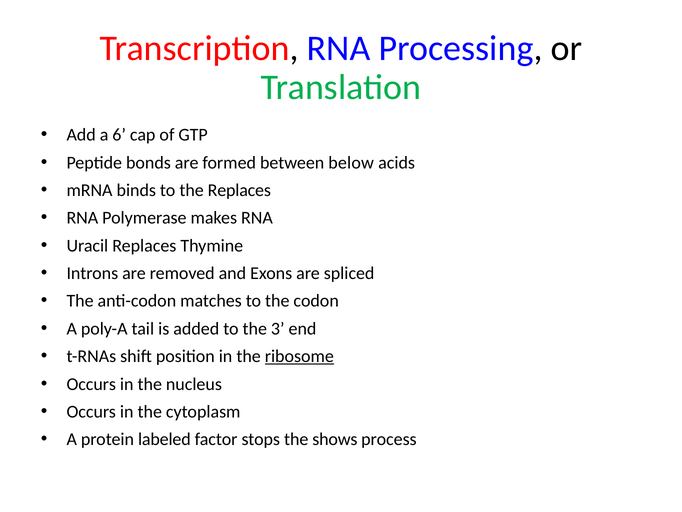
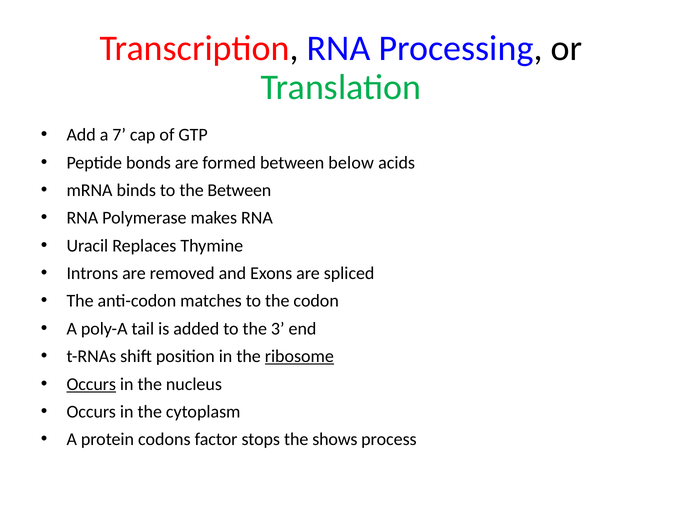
6: 6 -> 7 (119, 135)
the Replaces: Replaces -> Between (239, 190)
Occurs underline: none -> present (91, 384)
labeled: labeled -> codons (164, 439)
